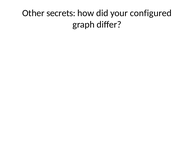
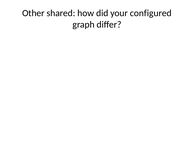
secrets: secrets -> shared (61, 13)
